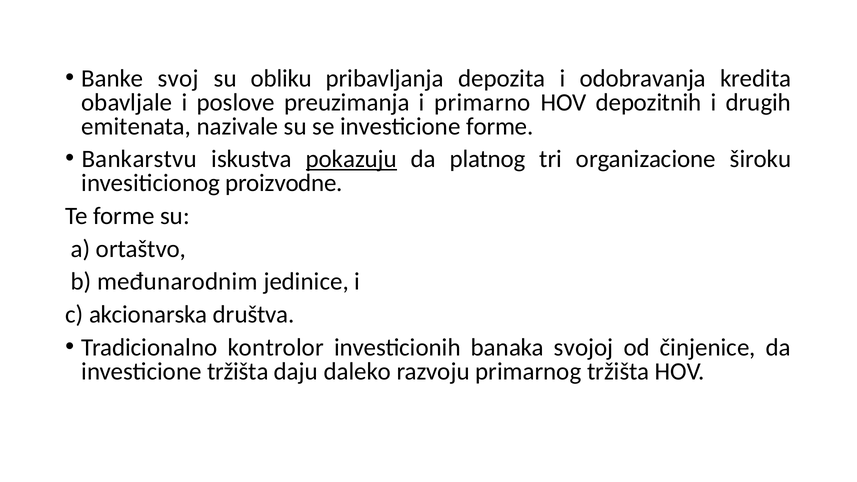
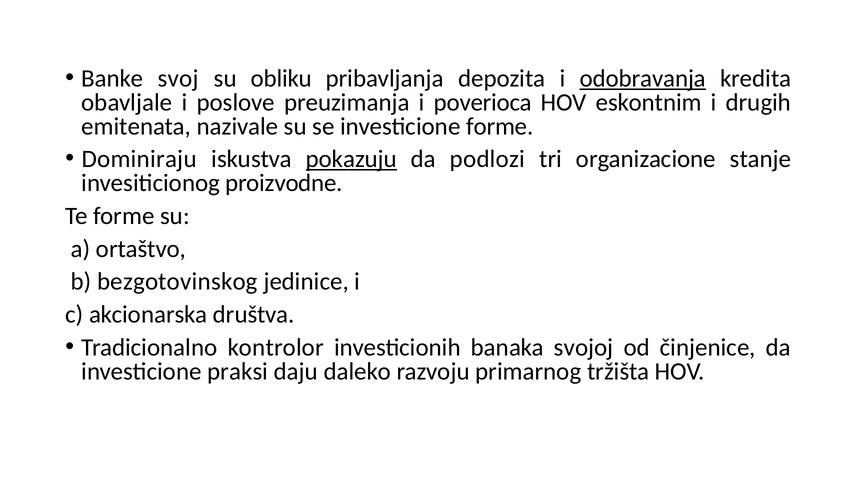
odobravanja underline: none -> present (643, 78)
primarno: primarno -> poverioca (483, 102)
depozitnih: depozitnih -> eskontnim (649, 102)
Bankarstvu: Bankarstvu -> Dominiraju (139, 159)
platnog: platnog -> podlozi (487, 159)
široku: široku -> stanje (761, 159)
međunarodnim: međunarodnim -> bezgotovinskog (177, 282)
investicione tržišta: tržišta -> praksi (238, 371)
